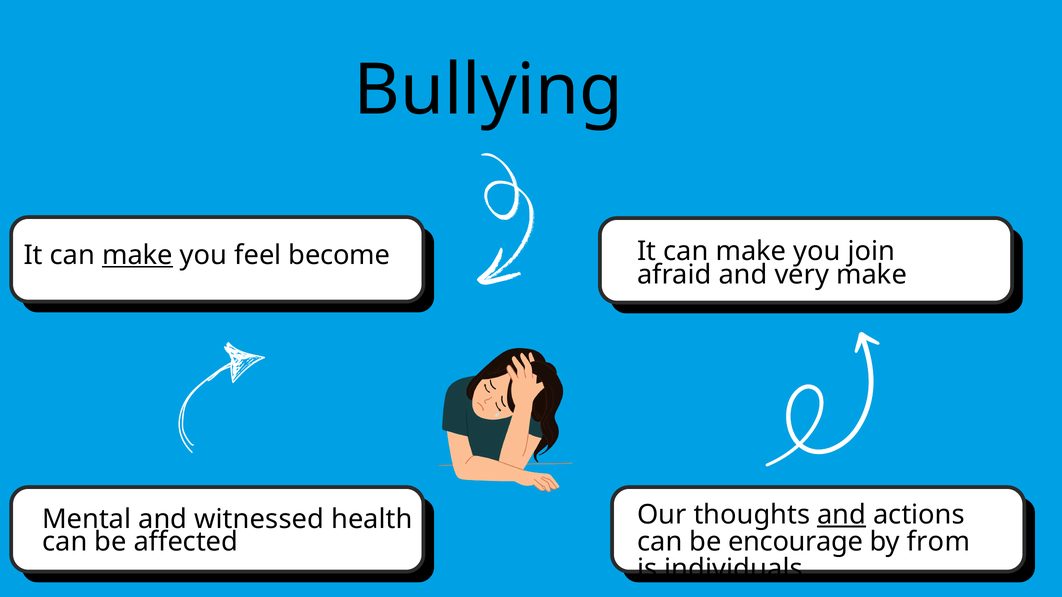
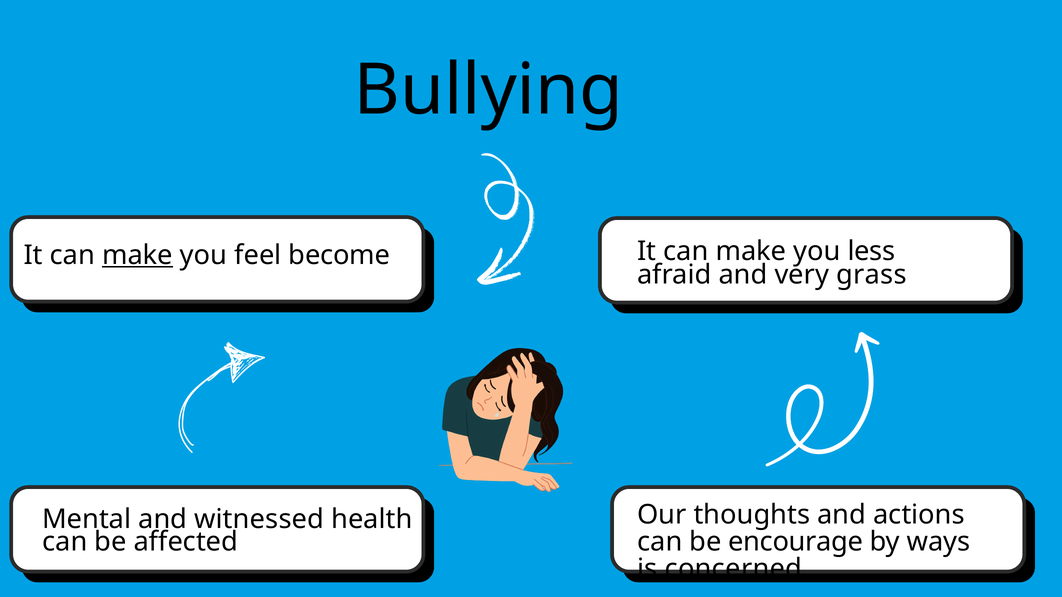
join: join -> less (871, 252)
very make: make -> grass (871, 275)
and underline: present -> none (842, 515)
from: from -> ways (939, 542)
individuals: individuals -> concerned (733, 569)
